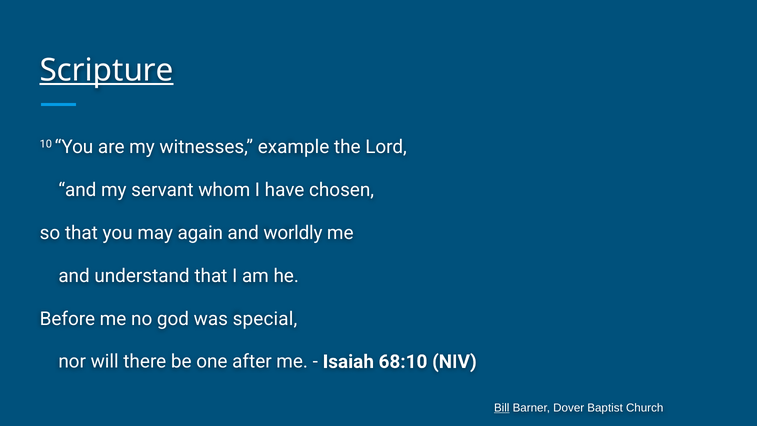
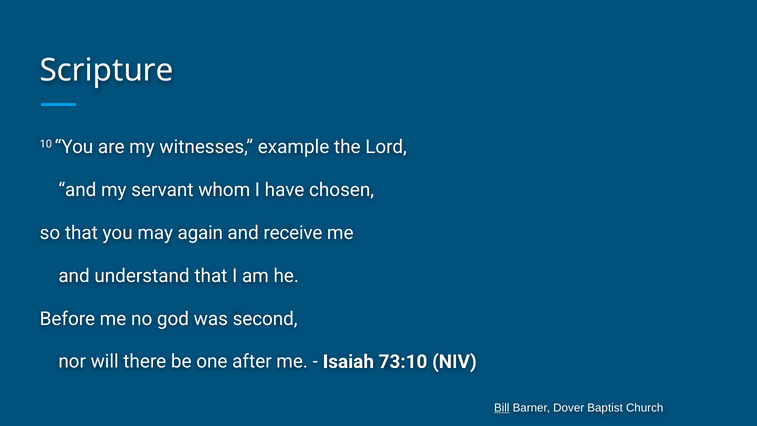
Scripture underline: present -> none (107, 70)
worldly: worldly -> receive (293, 233)
special: special -> second (265, 319)
68:10: 68:10 -> 73:10 (403, 362)
